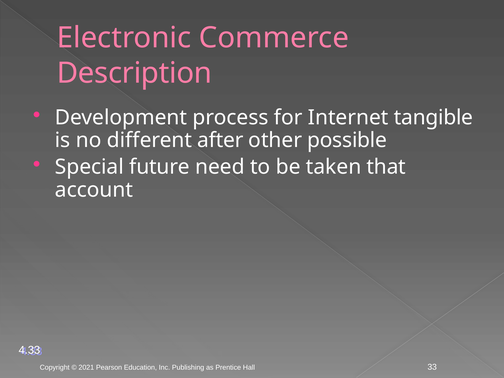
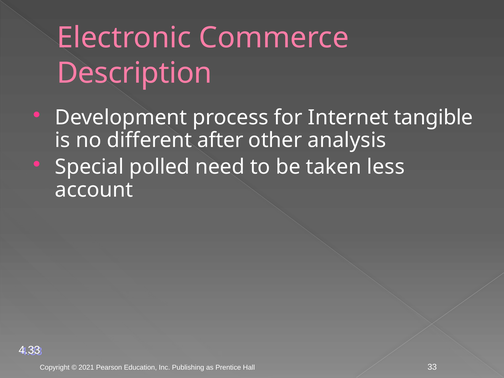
possible: possible -> analysis (347, 140)
future: future -> polled (160, 167)
that: that -> less (386, 167)
